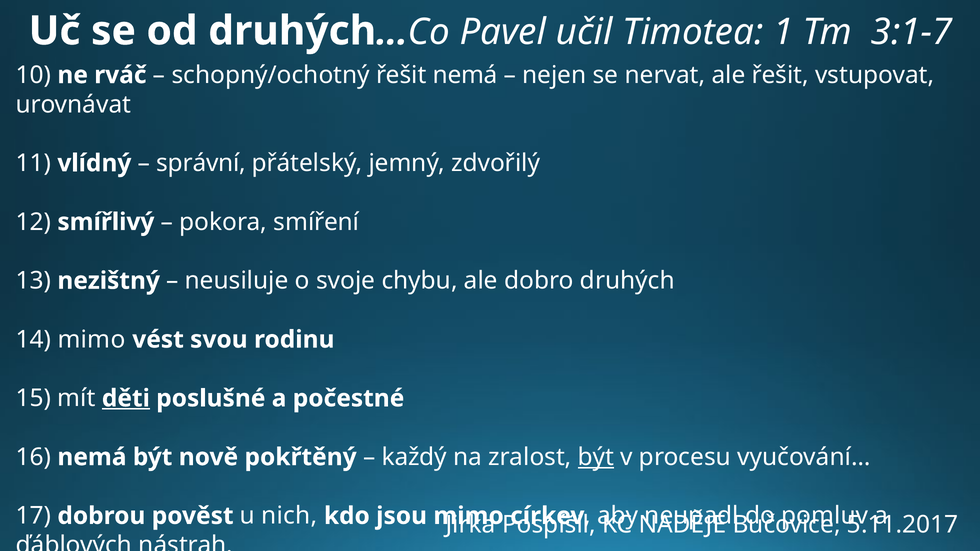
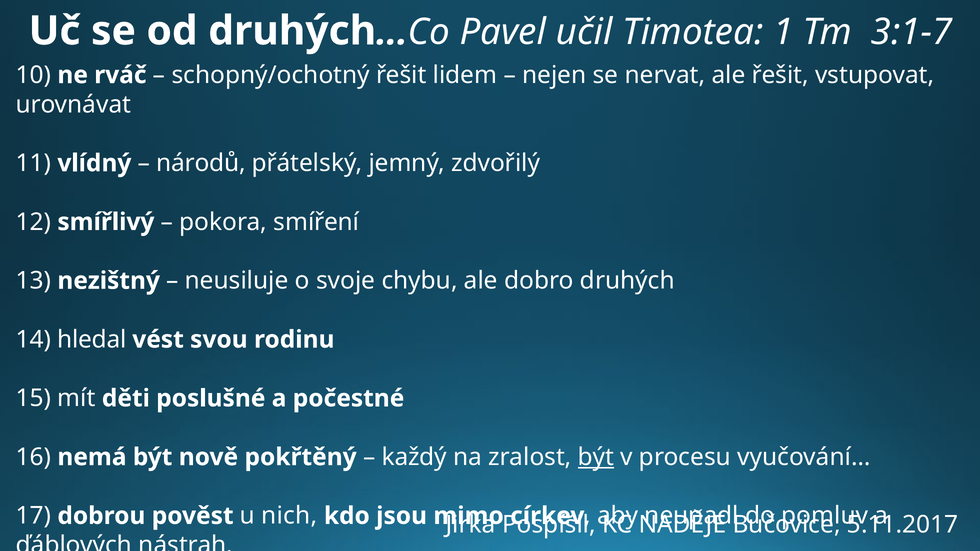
řešit nemá: nemá -> lidem (465, 75)
správní: správní -> národů (201, 163)
14 mimo: mimo -> hledal (92, 340)
děti underline: present -> none (126, 399)
